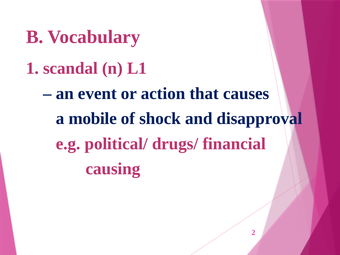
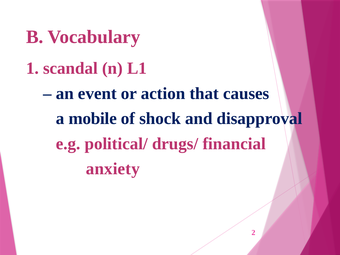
causing: causing -> anxiety (113, 169)
